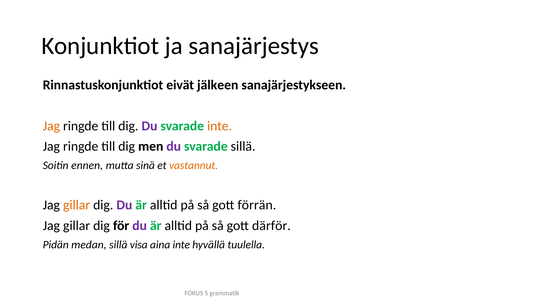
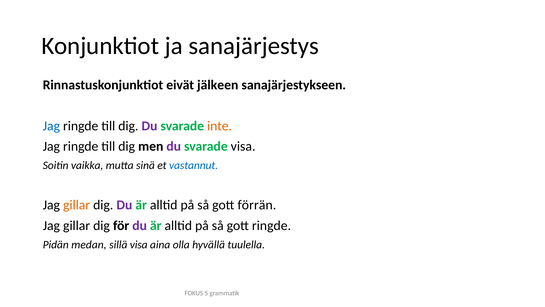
Jag colour: orange -> blue (51, 126)
svarade sillä: sillä -> visa (243, 146)
ennen: ennen -> vaikka (87, 165)
vastannut colour: orange -> blue (194, 165)
gott därför: därför -> ringde (271, 225)
aina inte: inte -> olla (181, 244)
